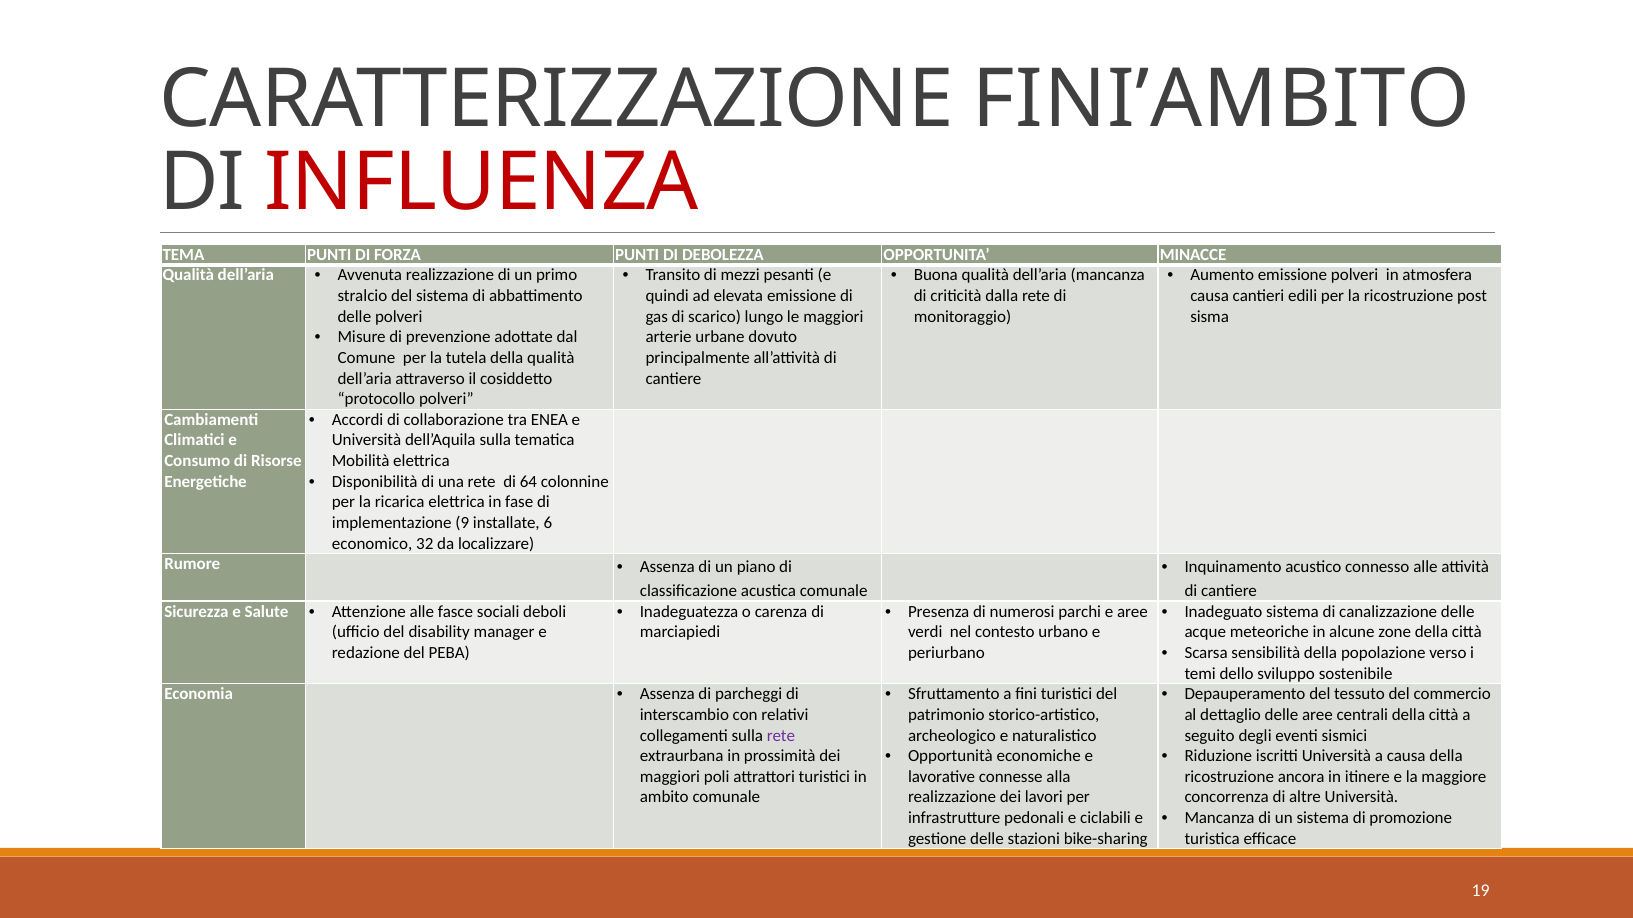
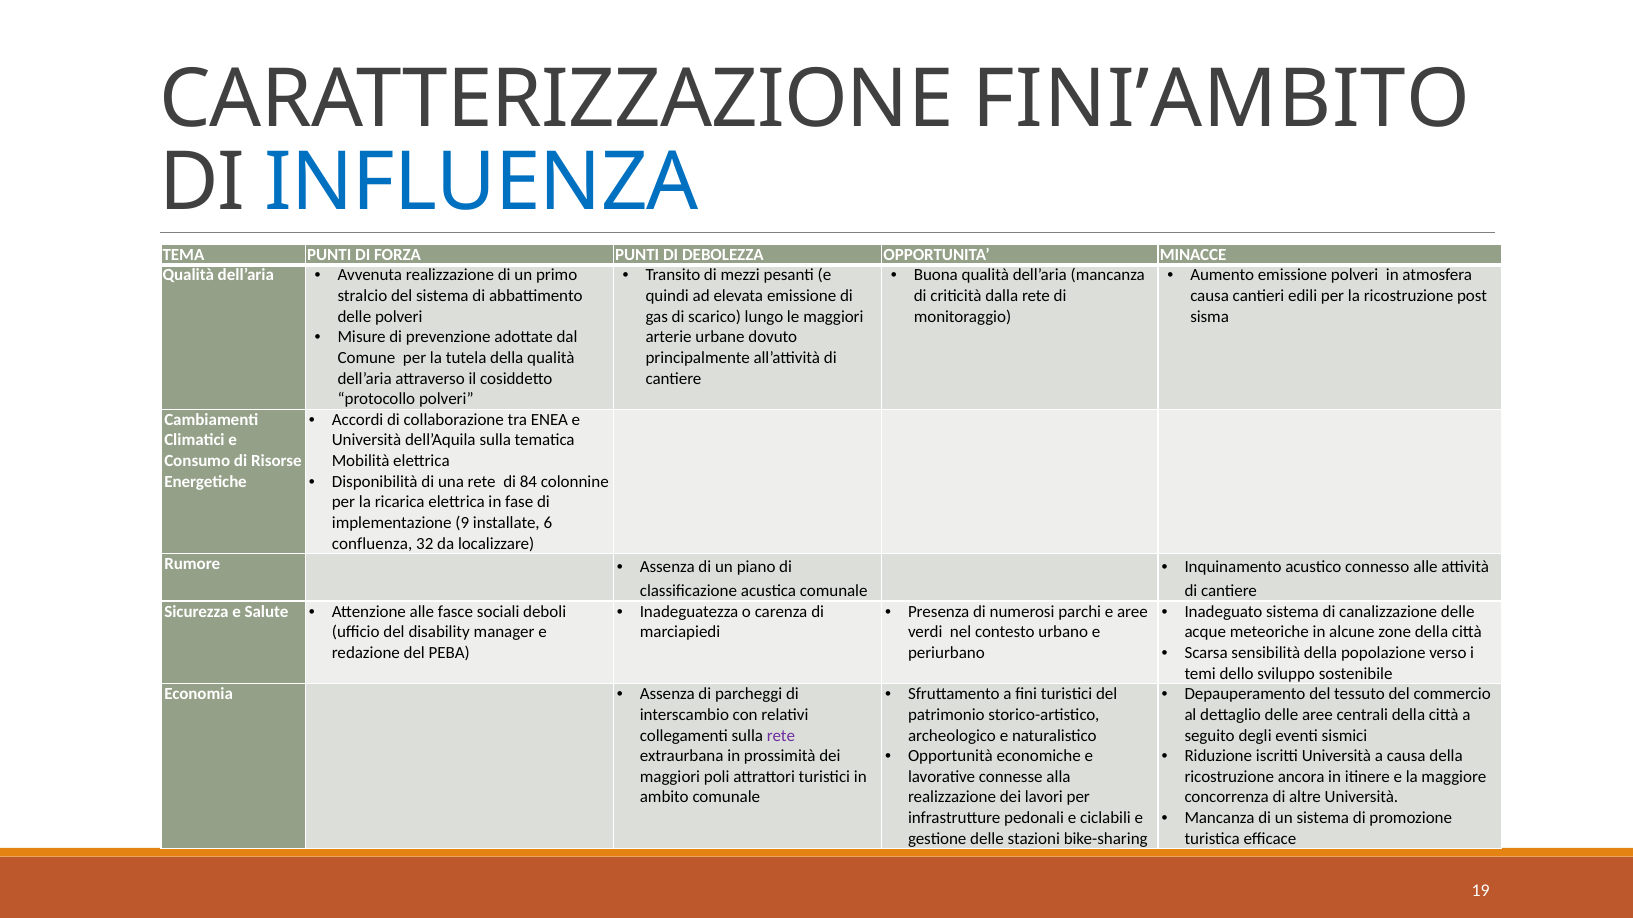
INFLUENZA colour: red -> blue (482, 183)
64: 64 -> 84 (528, 482)
economico: economico -> confluenza (372, 544)
